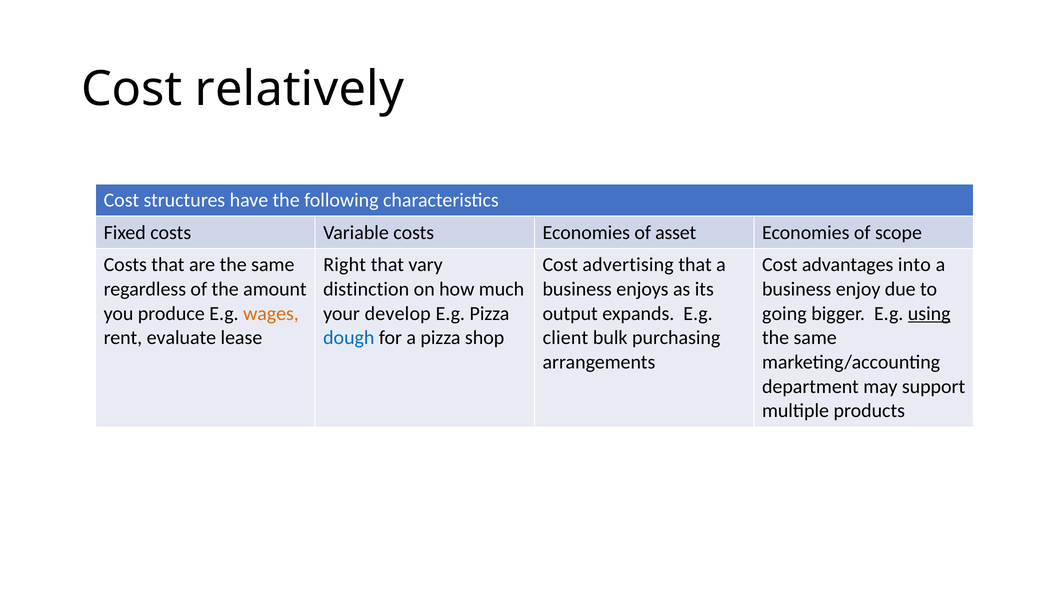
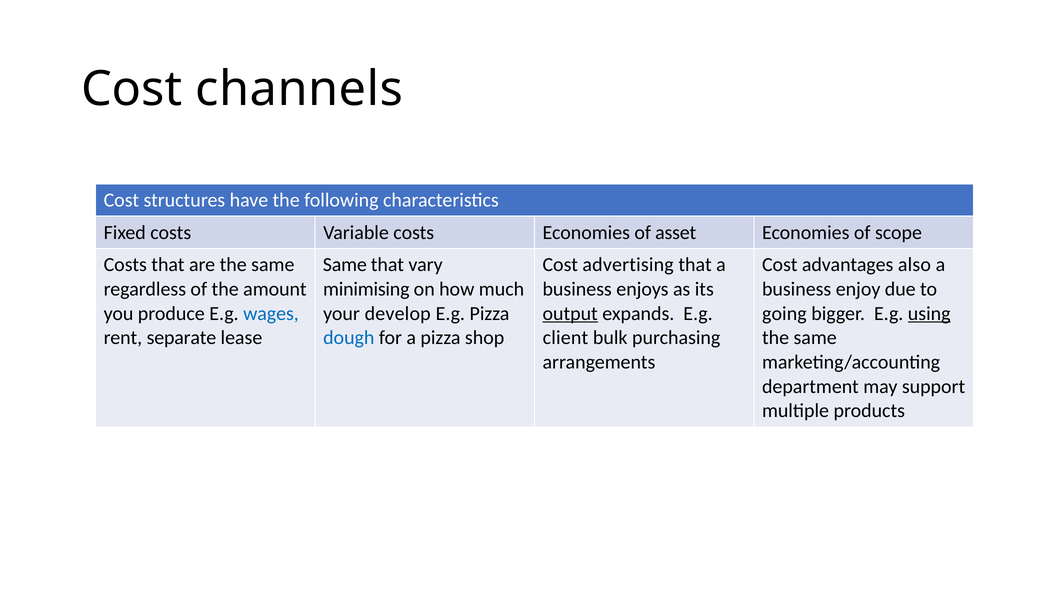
relatively: relatively -> channels (299, 89)
Right: Right -> Same (345, 265)
into: into -> also (914, 265)
distinction: distinction -> minimising (366, 289)
wages colour: orange -> blue (271, 314)
output underline: none -> present (570, 314)
evaluate: evaluate -> separate (181, 338)
